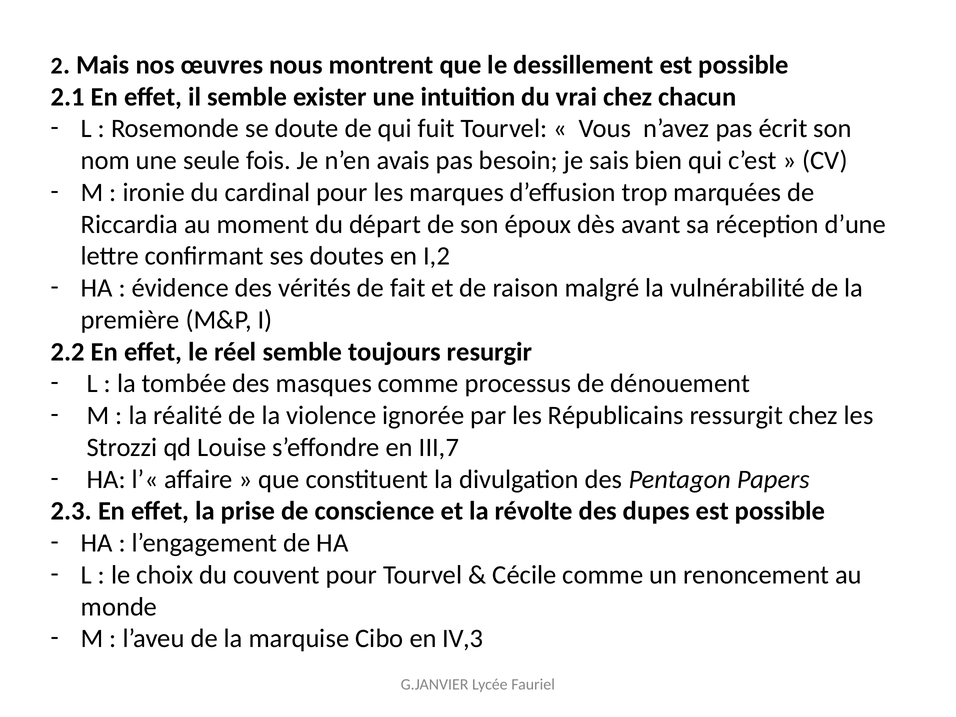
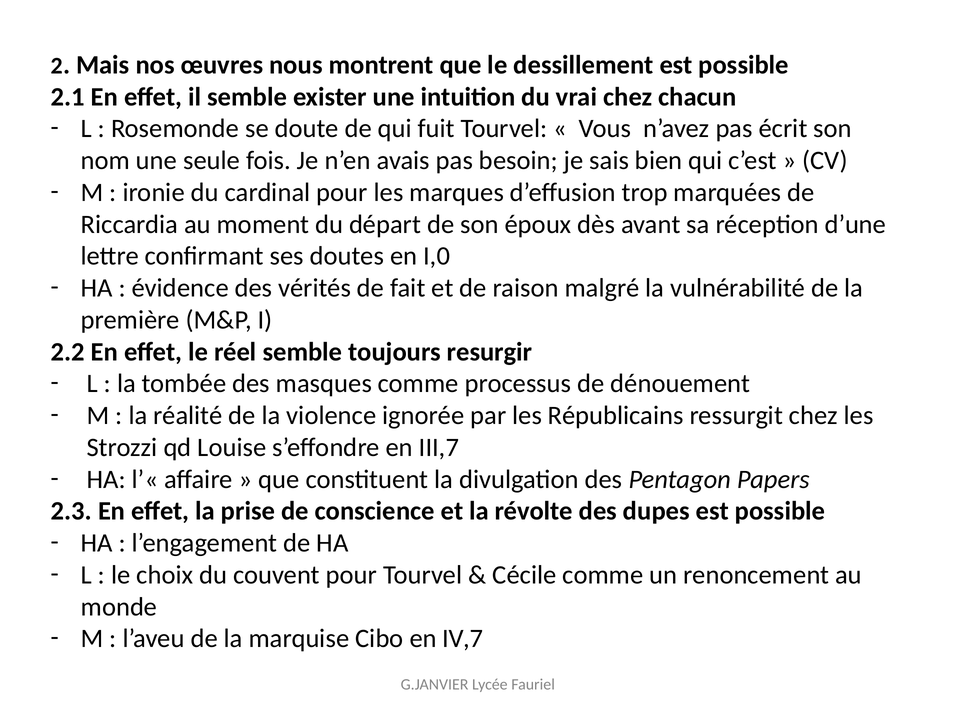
I,2: I,2 -> I,0 (437, 256)
IV,3: IV,3 -> IV,7 (463, 639)
